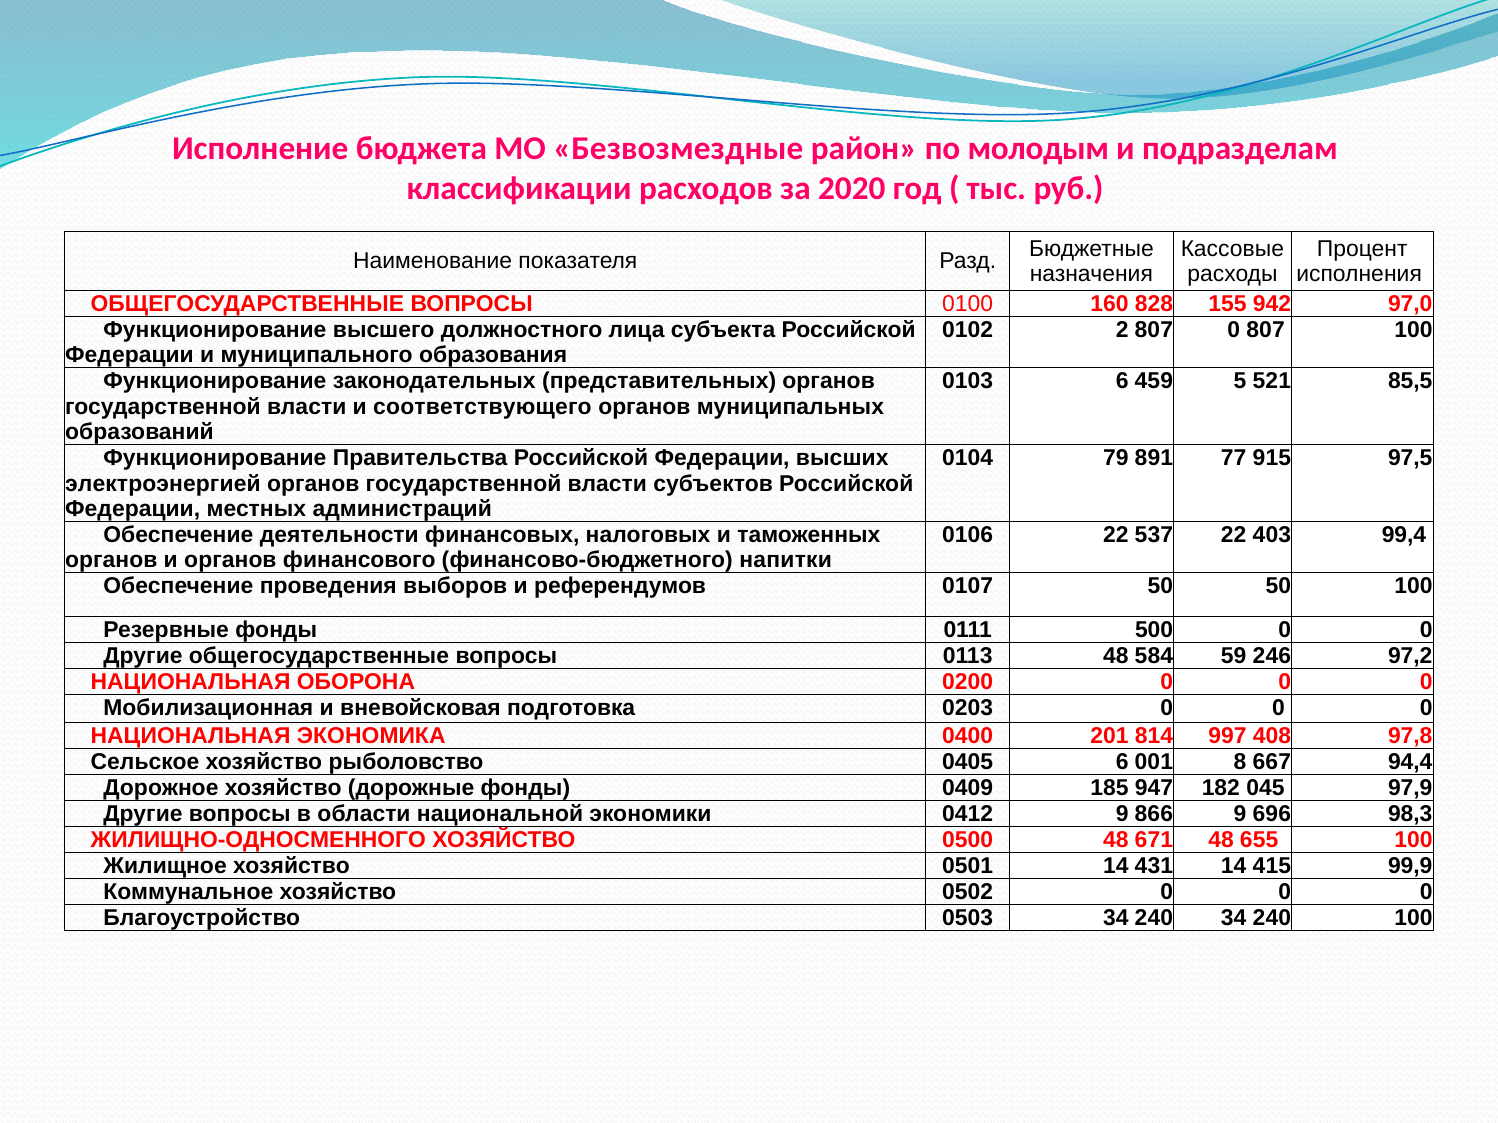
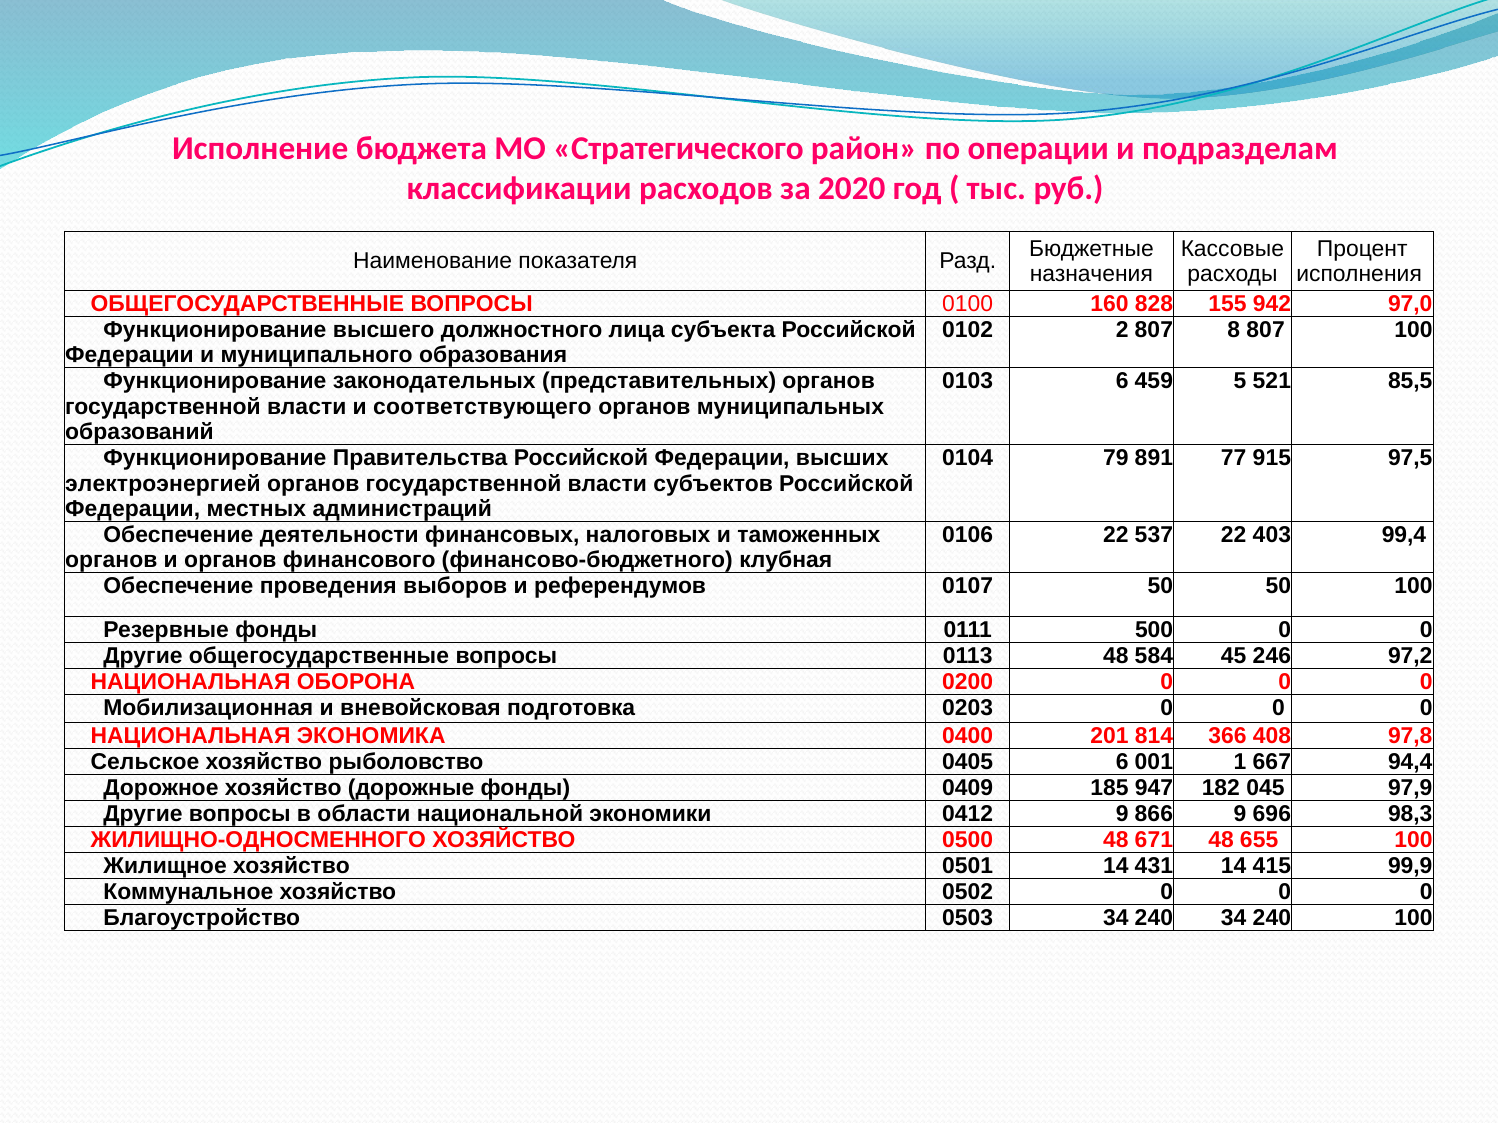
Безвозмездные: Безвозмездные -> Стратегического (678, 148)
молодым: молодым -> операции (1038, 148)
807 0: 0 -> 8 (1234, 330)
напитки: напитки -> клубная (786, 561)
59: 59 -> 45 (1234, 656)
997: 997 -> 366 (1227, 736)
8: 8 -> 1 (1240, 762)
